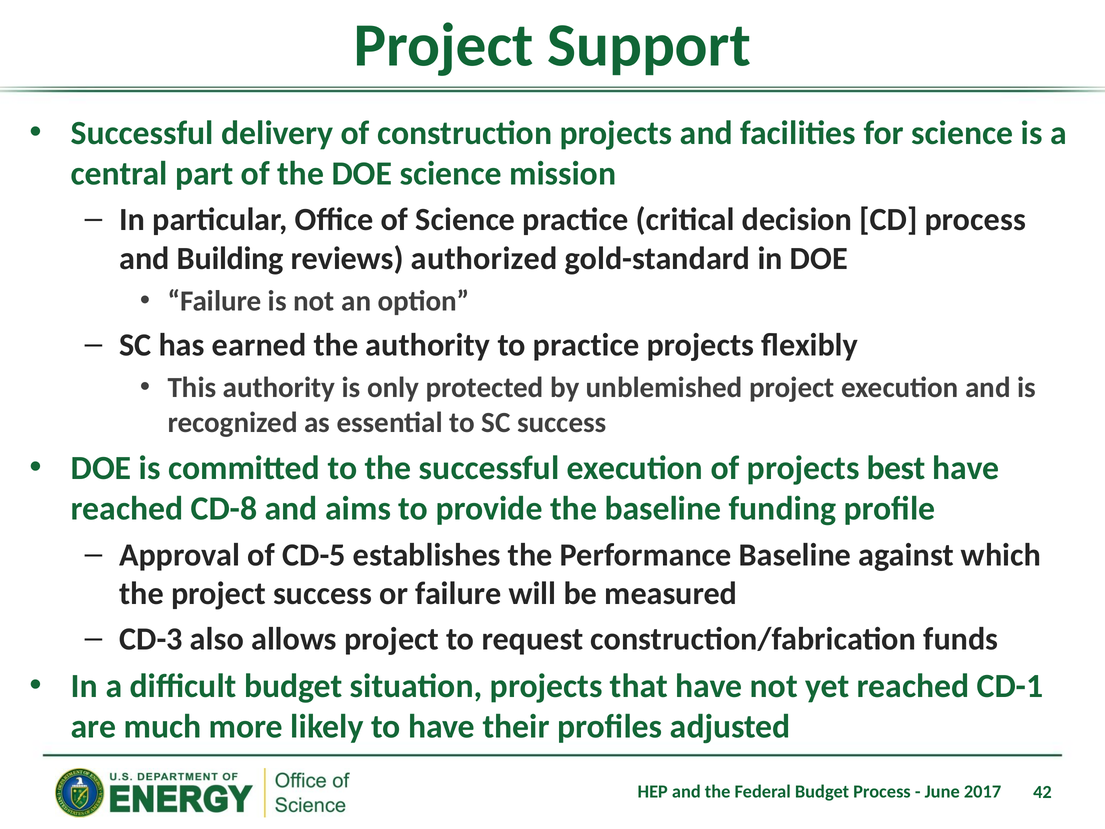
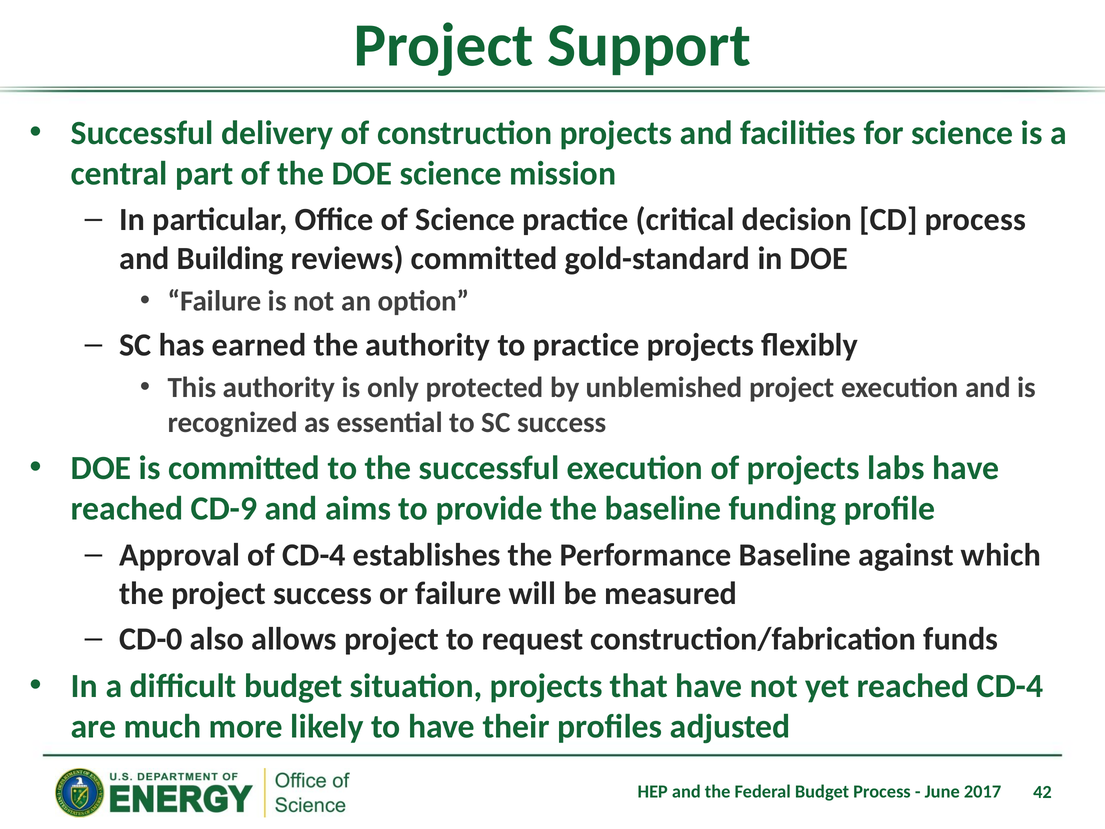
reviews authorized: authorized -> committed (484, 258)
best: best -> labs (896, 468)
CD-8: CD-8 -> CD-9 (224, 508)
of CD-5: CD-5 -> CD-4 (314, 555)
CD-3: CD-3 -> CD-0 (151, 639)
reached CD-1: CD-1 -> CD-4 (1010, 686)
